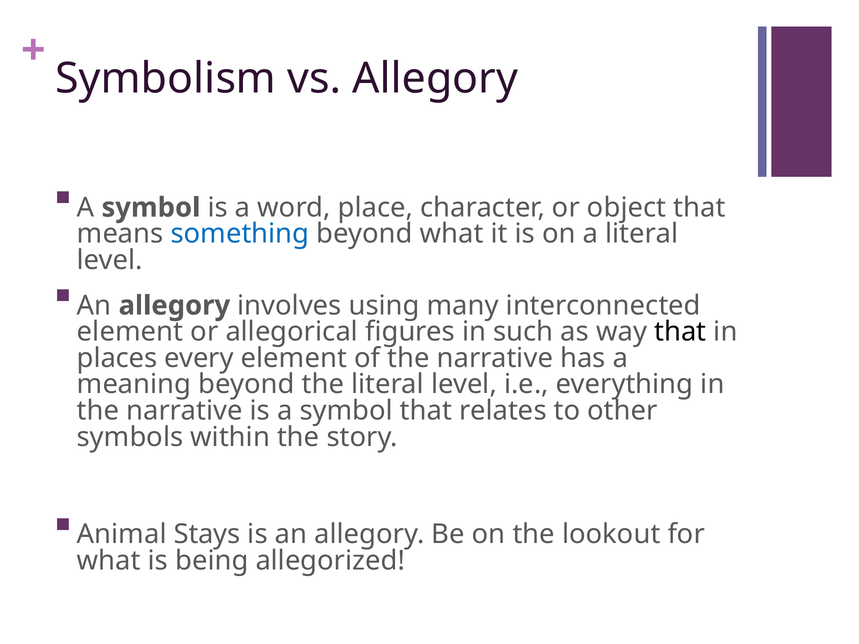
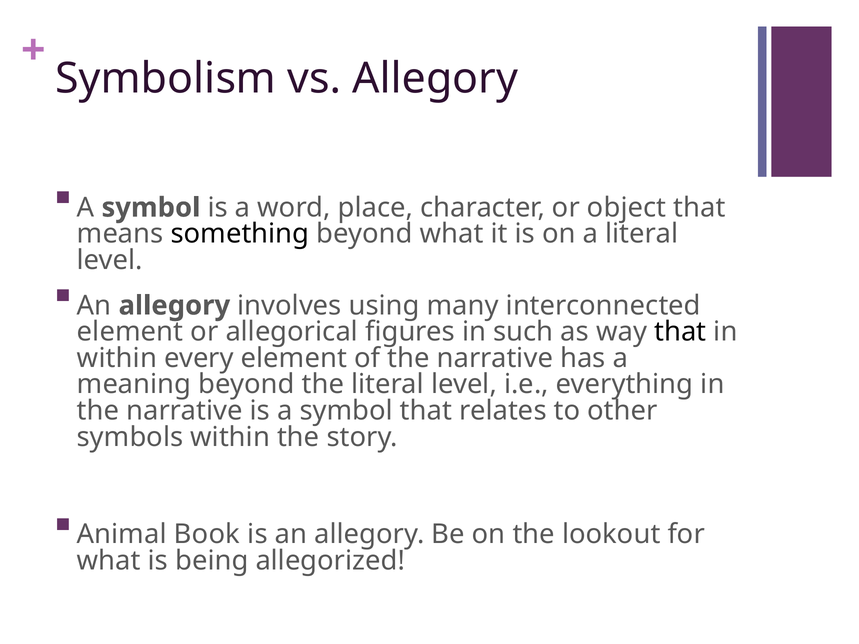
something colour: blue -> black (240, 234)
places: places -> within (117, 358)
Stays: Stays -> Book (207, 535)
